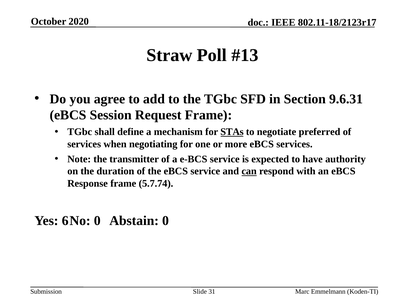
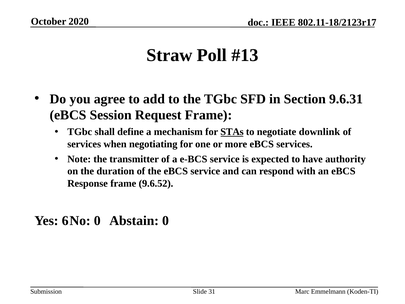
preferred: preferred -> downlink (319, 132)
can underline: present -> none (249, 171)
5.7.74: 5.7.74 -> 9.6.52 (156, 183)
